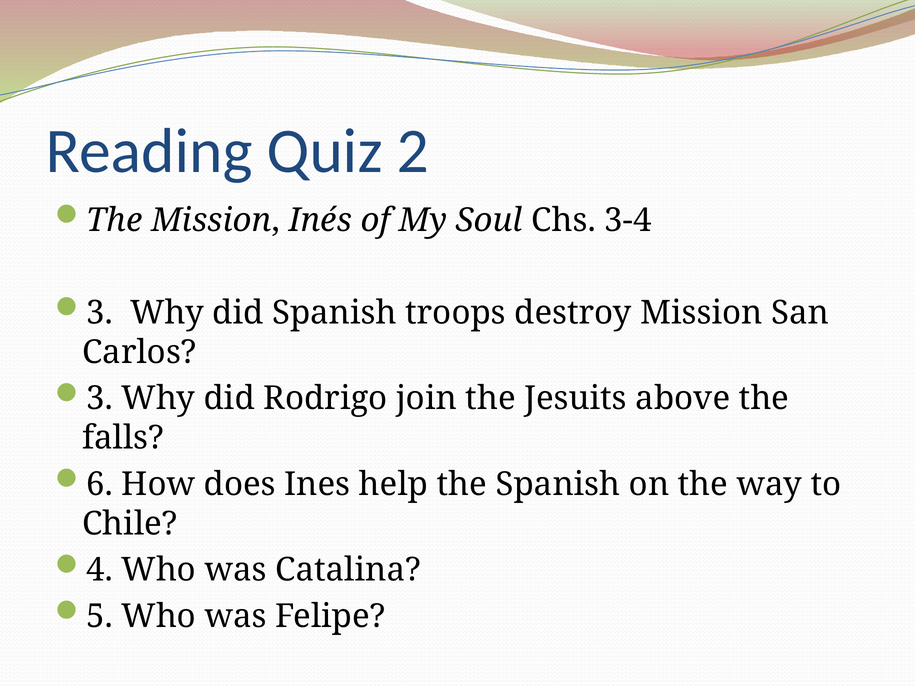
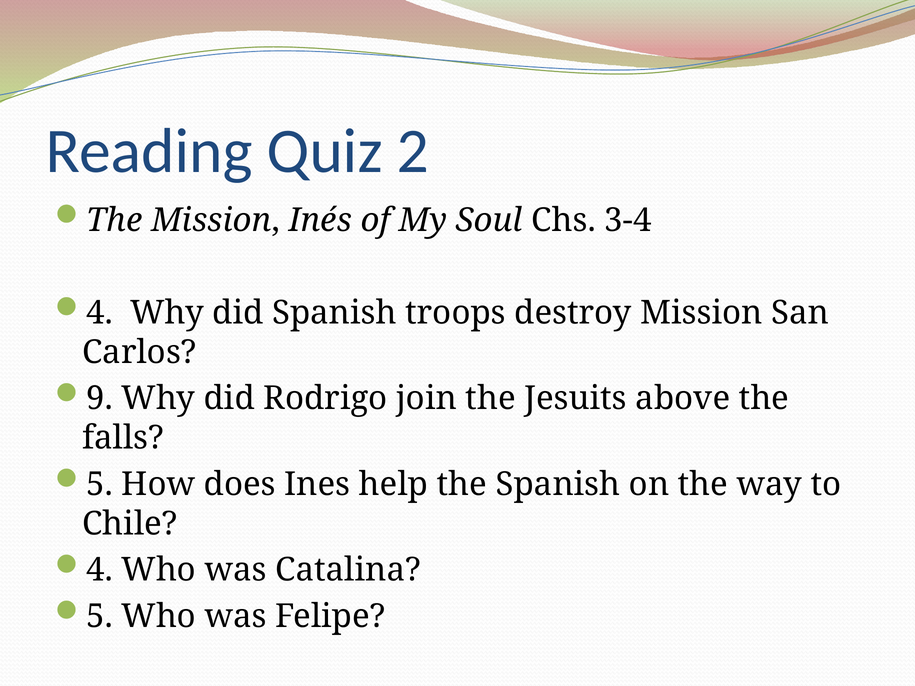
3: 3 -> 4 (99, 313)
3: 3 -> 9 (99, 399)
6: 6 -> 5 (99, 484)
